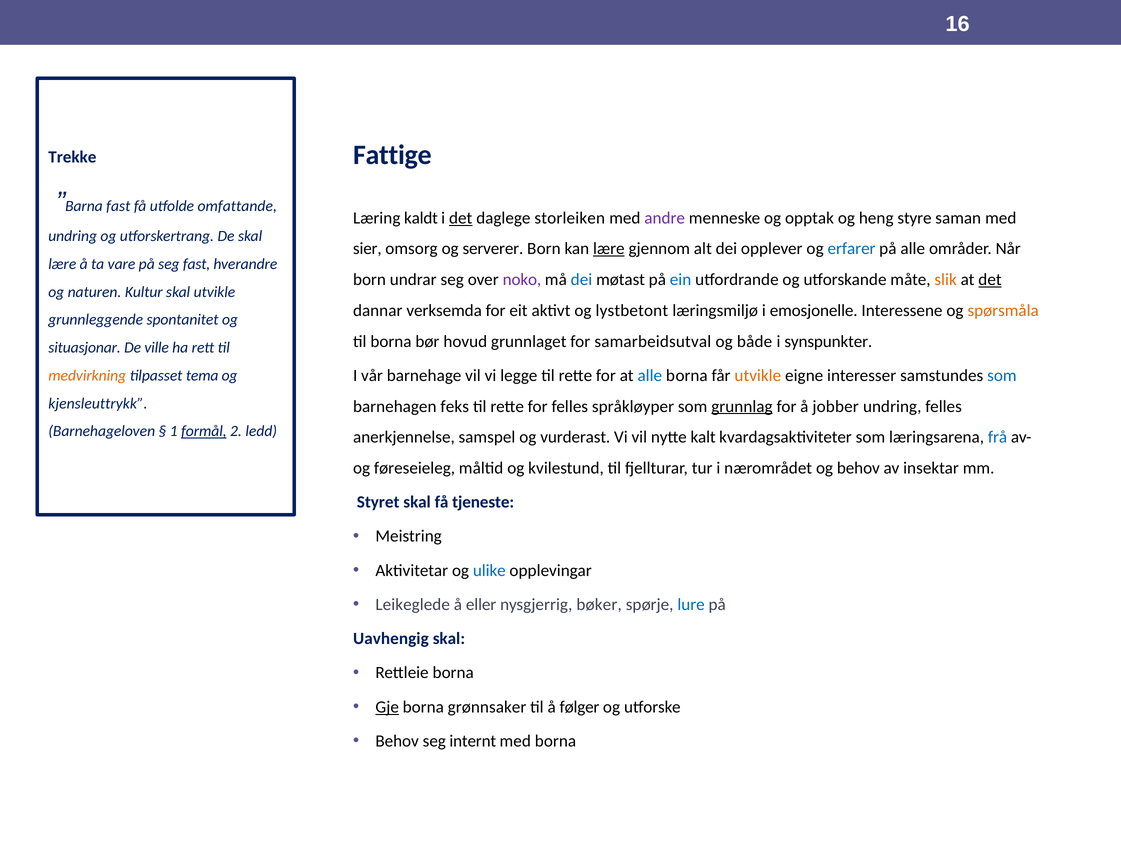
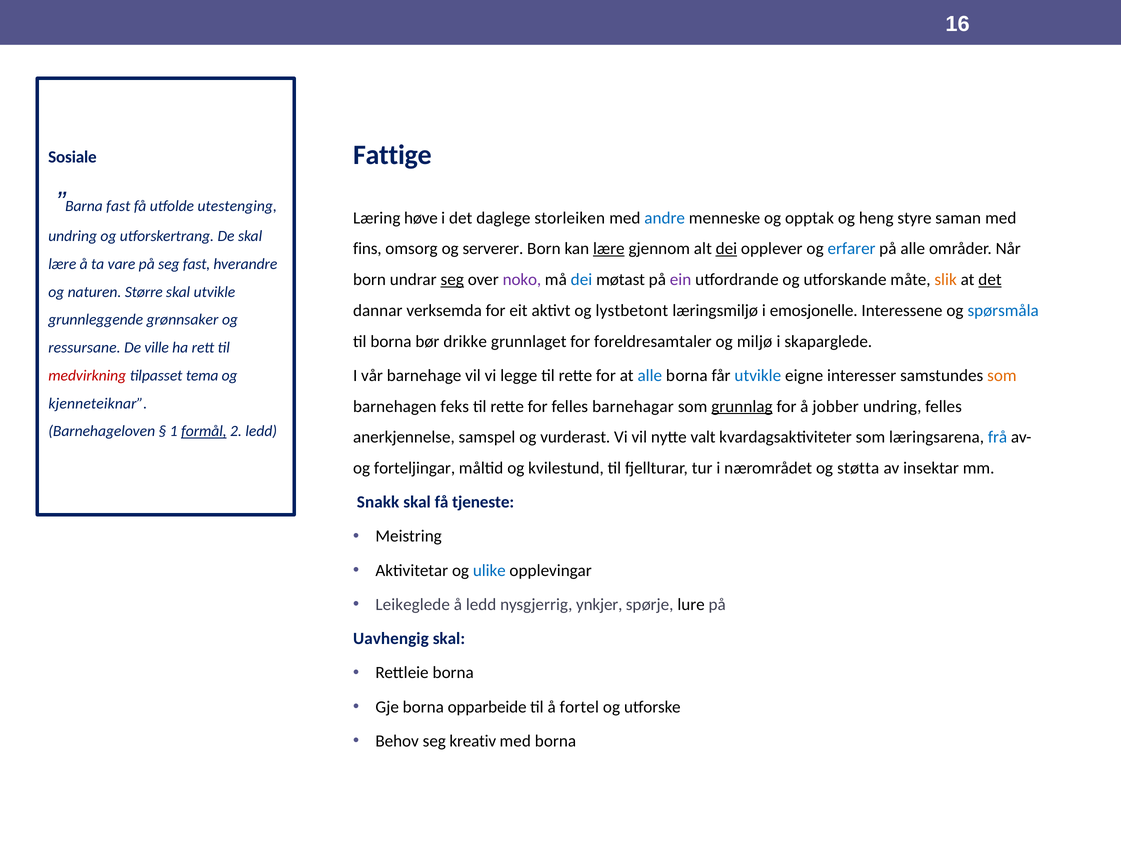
Trekke: Trekke -> Sosiale (72, 157)
omfattande: omfattande -> utestenging (237, 206)
kaldt: kaldt -> høve (421, 218)
det underline: present -> none (461, 218)
andre colour: purple -> blue (665, 218)
sier: sier -> fins (367, 249)
dei underline: none -> present (726, 249)
seg underline: none -> present (452, 280)
ein colour: blue -> purple (681, 280)
Kultur: Kultur -> Større (144, 292)
spørsmåla colour: orange -> blue (1003, 310)
spontanitet: spontanitet -> grønnsaker (182, 320)
hovud: hovud -> drikke (465, 341)
samarbeidsutval: samarbeidsutval -> foreldresamtaler (653, 341)
både: både -> miljø (755, 341)
synspunkter: synspunkter -> skaparglede (828, 341)
situasjonar: situasjonar -> ressursane (84, 348)
utvikle colour: orange -> blue (758, 375)
som colour: blue -> orange (1002, 375)
medvirkning colour: orange -> red (87, 375)
kjensleuttrykk: kjensleuttrykk -> kjenneteiknar (98, 403)
språkløyper: språkløyper -> barnehagar (633, 406)
kalt: kalt -> valt (703, 437)
føreseieleg: føreseieleg -> forteljingar (415, 468)
og behov: behov -> støtta (858, 468)
Styret: Styret -> Snakk (378, 502)
å eller: eller -> ledd (481, 604)
bøker: bøker -> ynkjer (599, 604)
lure colour: blue -> black (691, 604)
Gje underline: present -> none (387, 707)
grønnsaker: grønnsaker -> opparbeide (487, 707)
følger: følger -> fortel (579, 707)
internt: internt -> kreativ (473, 741)
